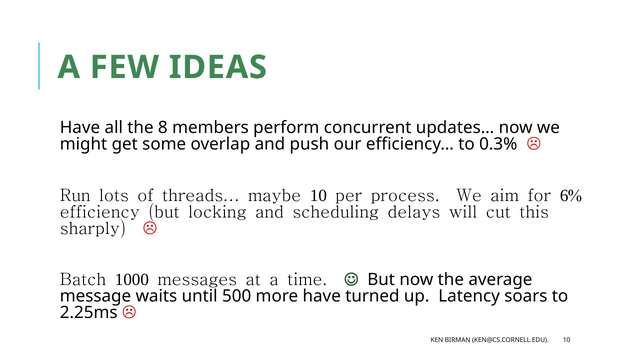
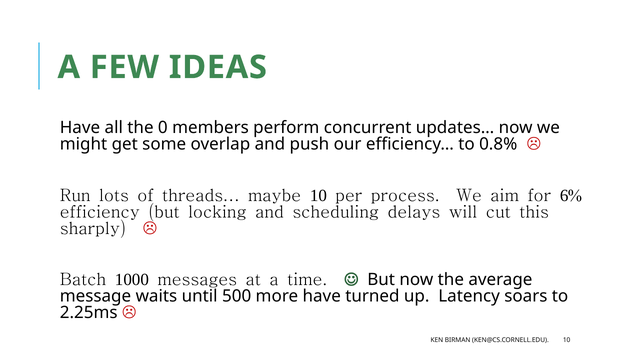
8: 8 -> 0 (163, 128)
0.3%: 0.3% -> 0.8% (498, 144)
